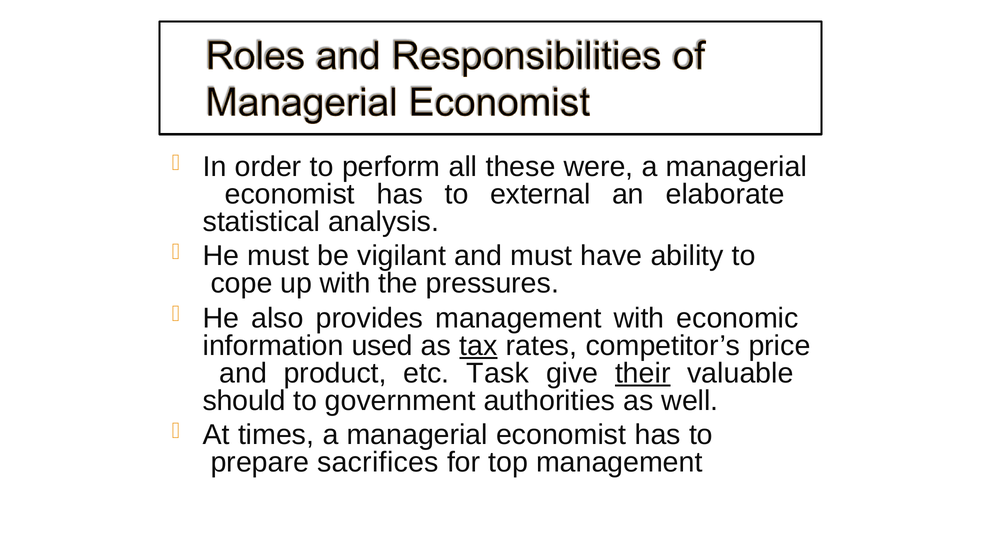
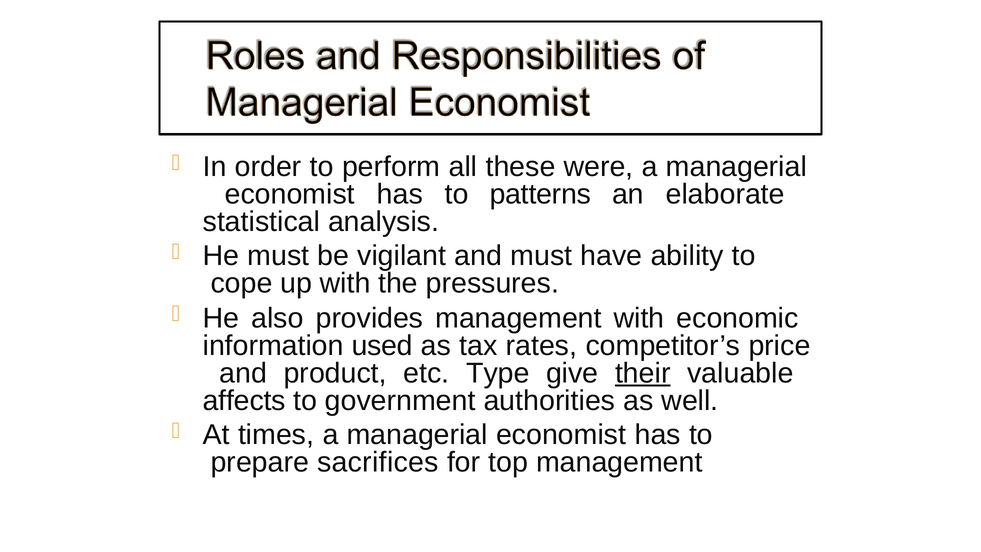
external: external -> patterns (540, 194)
tax underline: present -> none (478, 346)
Task: Task -> Type (498, 373)
should: should -> affects (244, 401)
